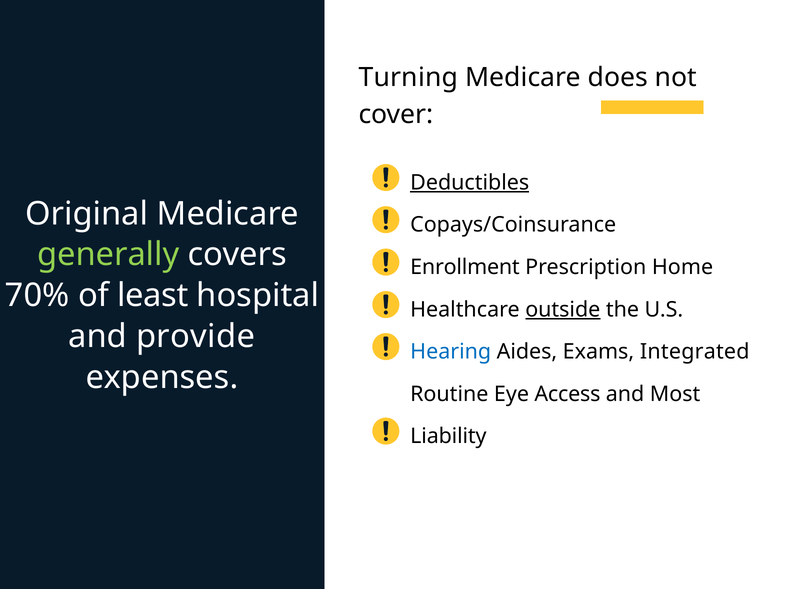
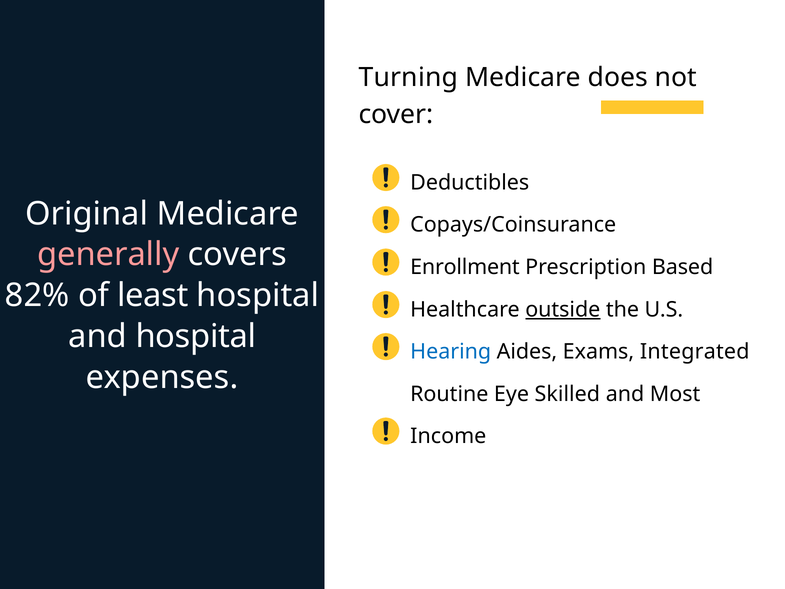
Deductibles underline: present -> none (470, 183)
generally colour: light green -> pink (108, 255)
Home: Home -> Based (683, 267)
70%: 70% -> 82% (37, 295)
and provide: provide -> hospital (196, 336)
Access: Access -> Skilled (567, 394)
Liability: Liability -> Income (448, 436)
